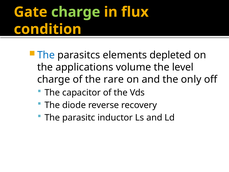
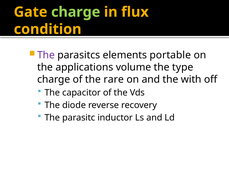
The colour: blue -> purple (46, 55)
depleted: depleted -> portable (170, 55)
level: level -> type (183, 67)
only: only -> with (191, 79)
